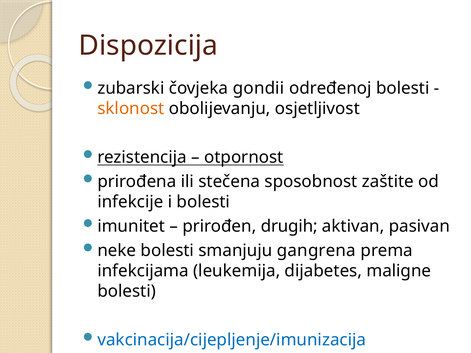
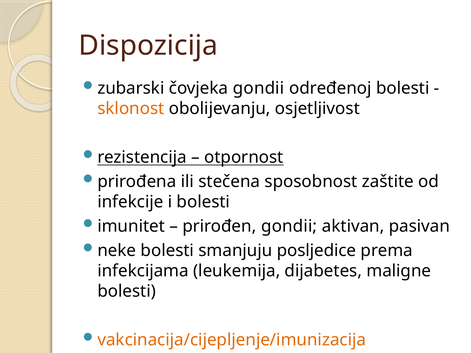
prirođen drugih: drugih -> gondii (289, 226)
gangrena: gangrena -> posljedice (317, 251)
vakcinacija/cijepljenje/imunizacija colour: blue -> orange (232, 340)
